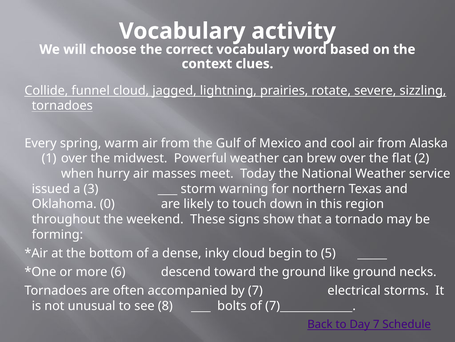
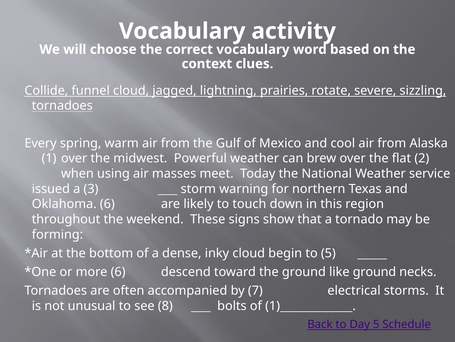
hurry: hurry -> using (113, 173)
Oklahoma 0: 0 -> 6 (107, 204)
of 7: 7 -> 1 (273, 305)
Day 7: 7 -> 5 (376, 324)
